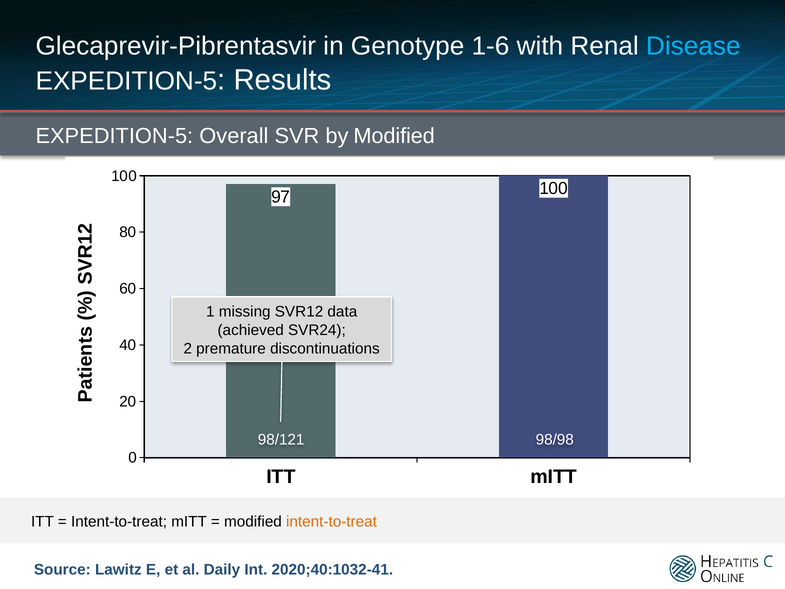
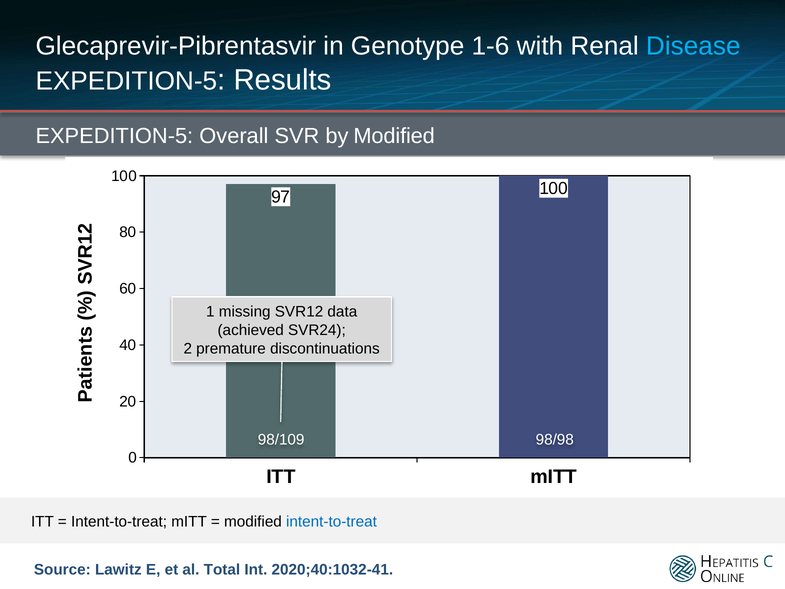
98/121: 98/121 -> 98/109 (281, 439)
intent-to-treat colour: orange -> blue (331, 521)
Daily: Daily -> Total (222, 569)
